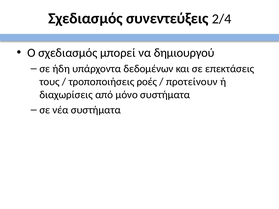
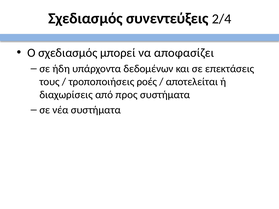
δημιουργού: δημιουργού -> αποφασίζει (184, 53)
προτείνουν: προτείνουν -> αποτελείται (192, 82)
μόνο: μόνο -> προς (127, 95)
